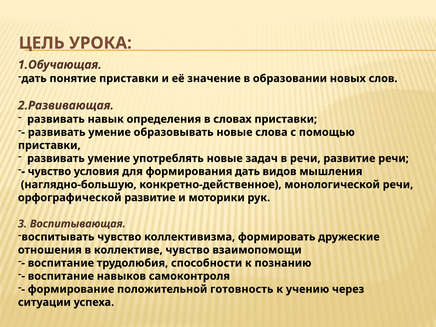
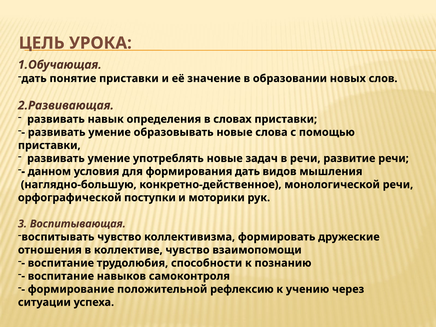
чувство: чувство -> данном (49, 171)
орфографической развитие: развитие -> поступки (150, 198)
готовность: готовность -> рефлексию (242, 289)
